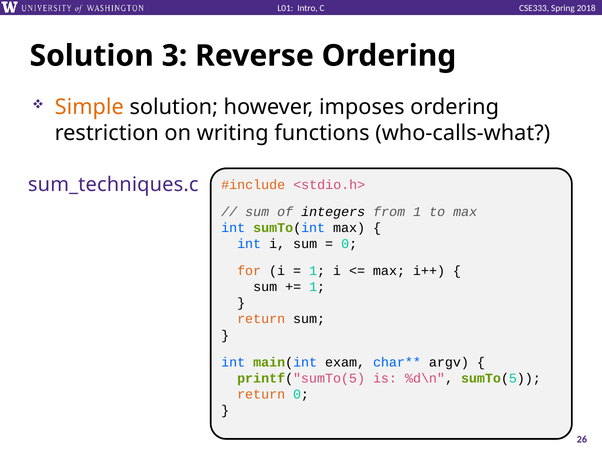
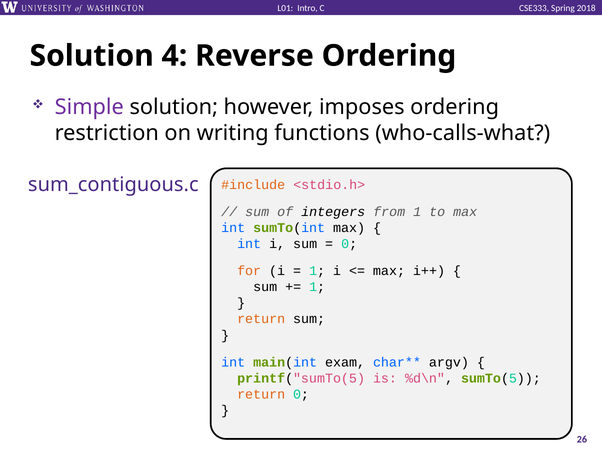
3: 3 -> 4 (174, 56)
Simple colour: orange -> purple (89, 107)
sum_techniques.c: sum_techniques.c -> sum_contiguous.c (113, 185)
